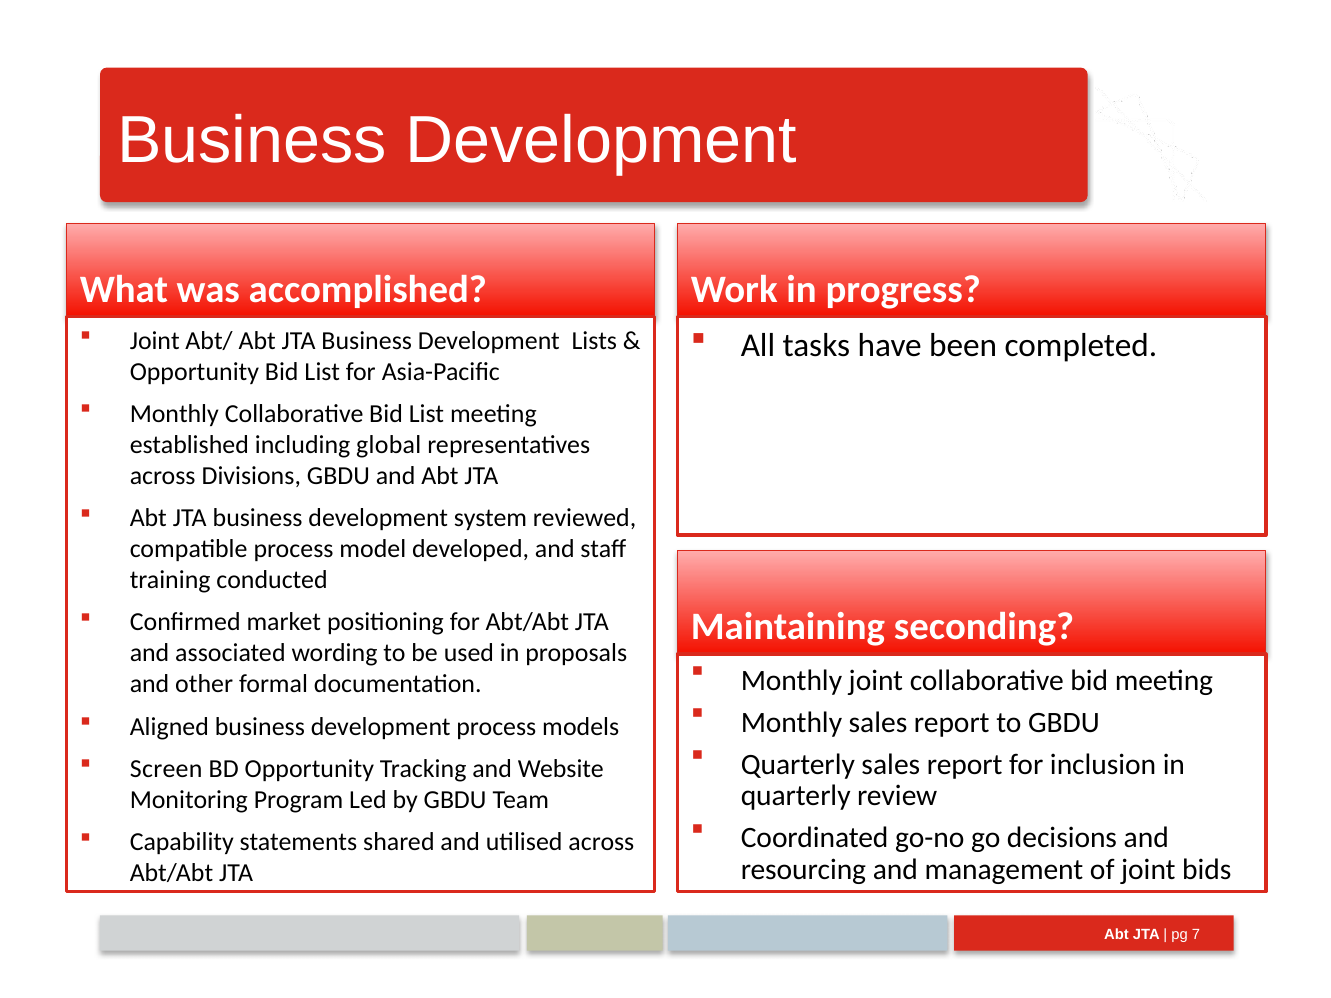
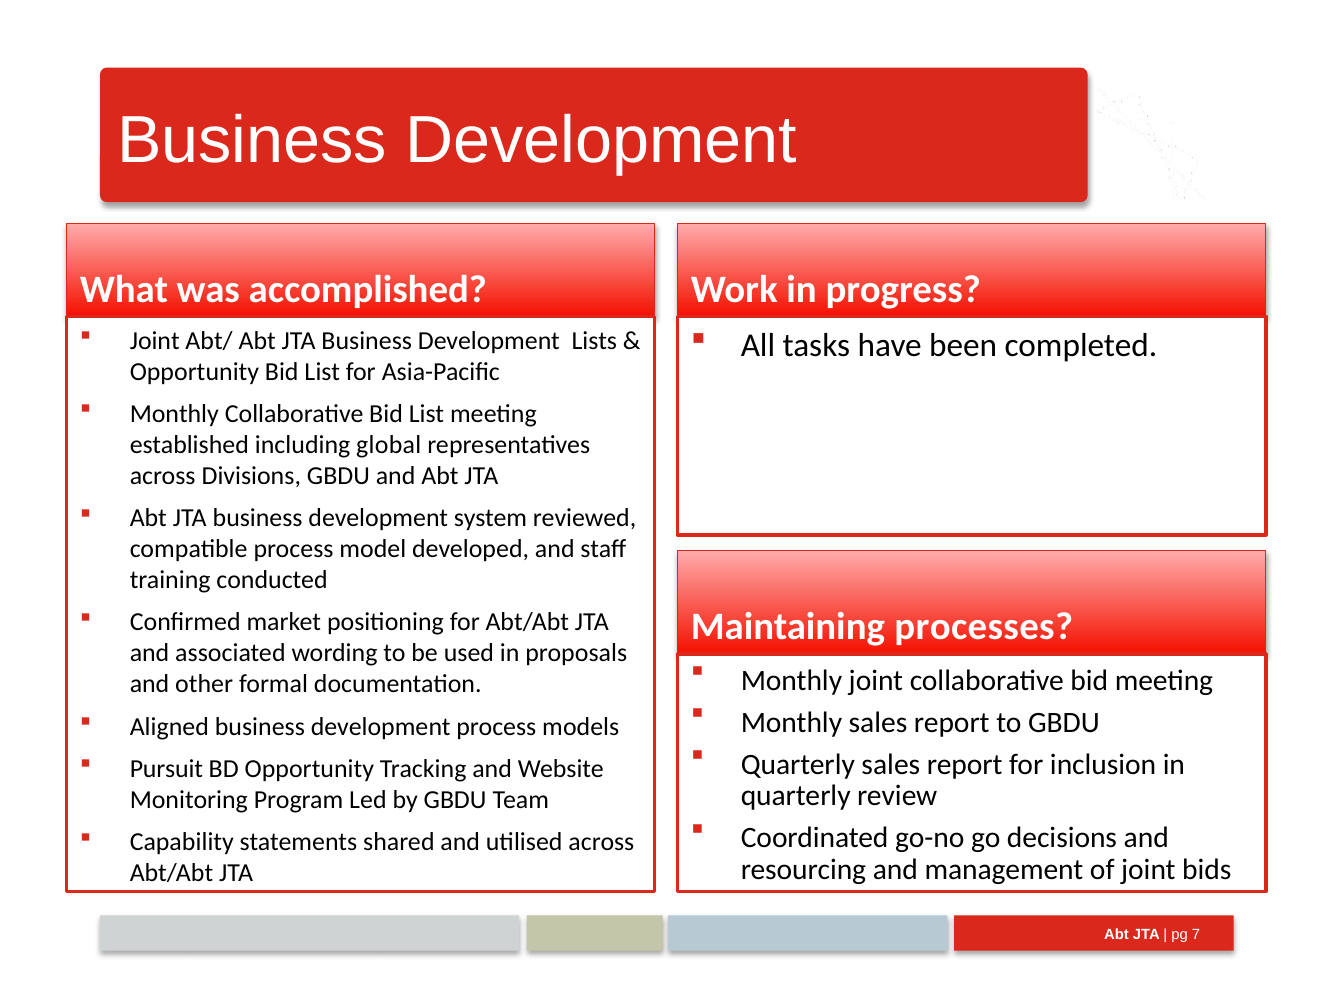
seconding: seconding -> processes (984, 627)
Screen: Screen -> Pursuit (166, 769)
